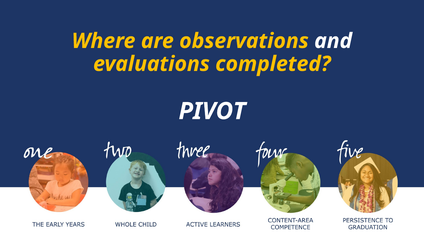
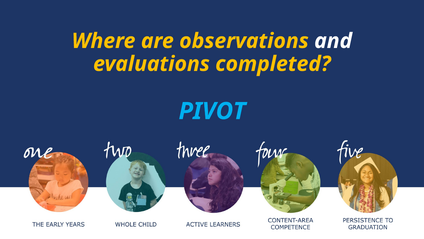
PIVOT colour: white -> light blue (212, 111)
